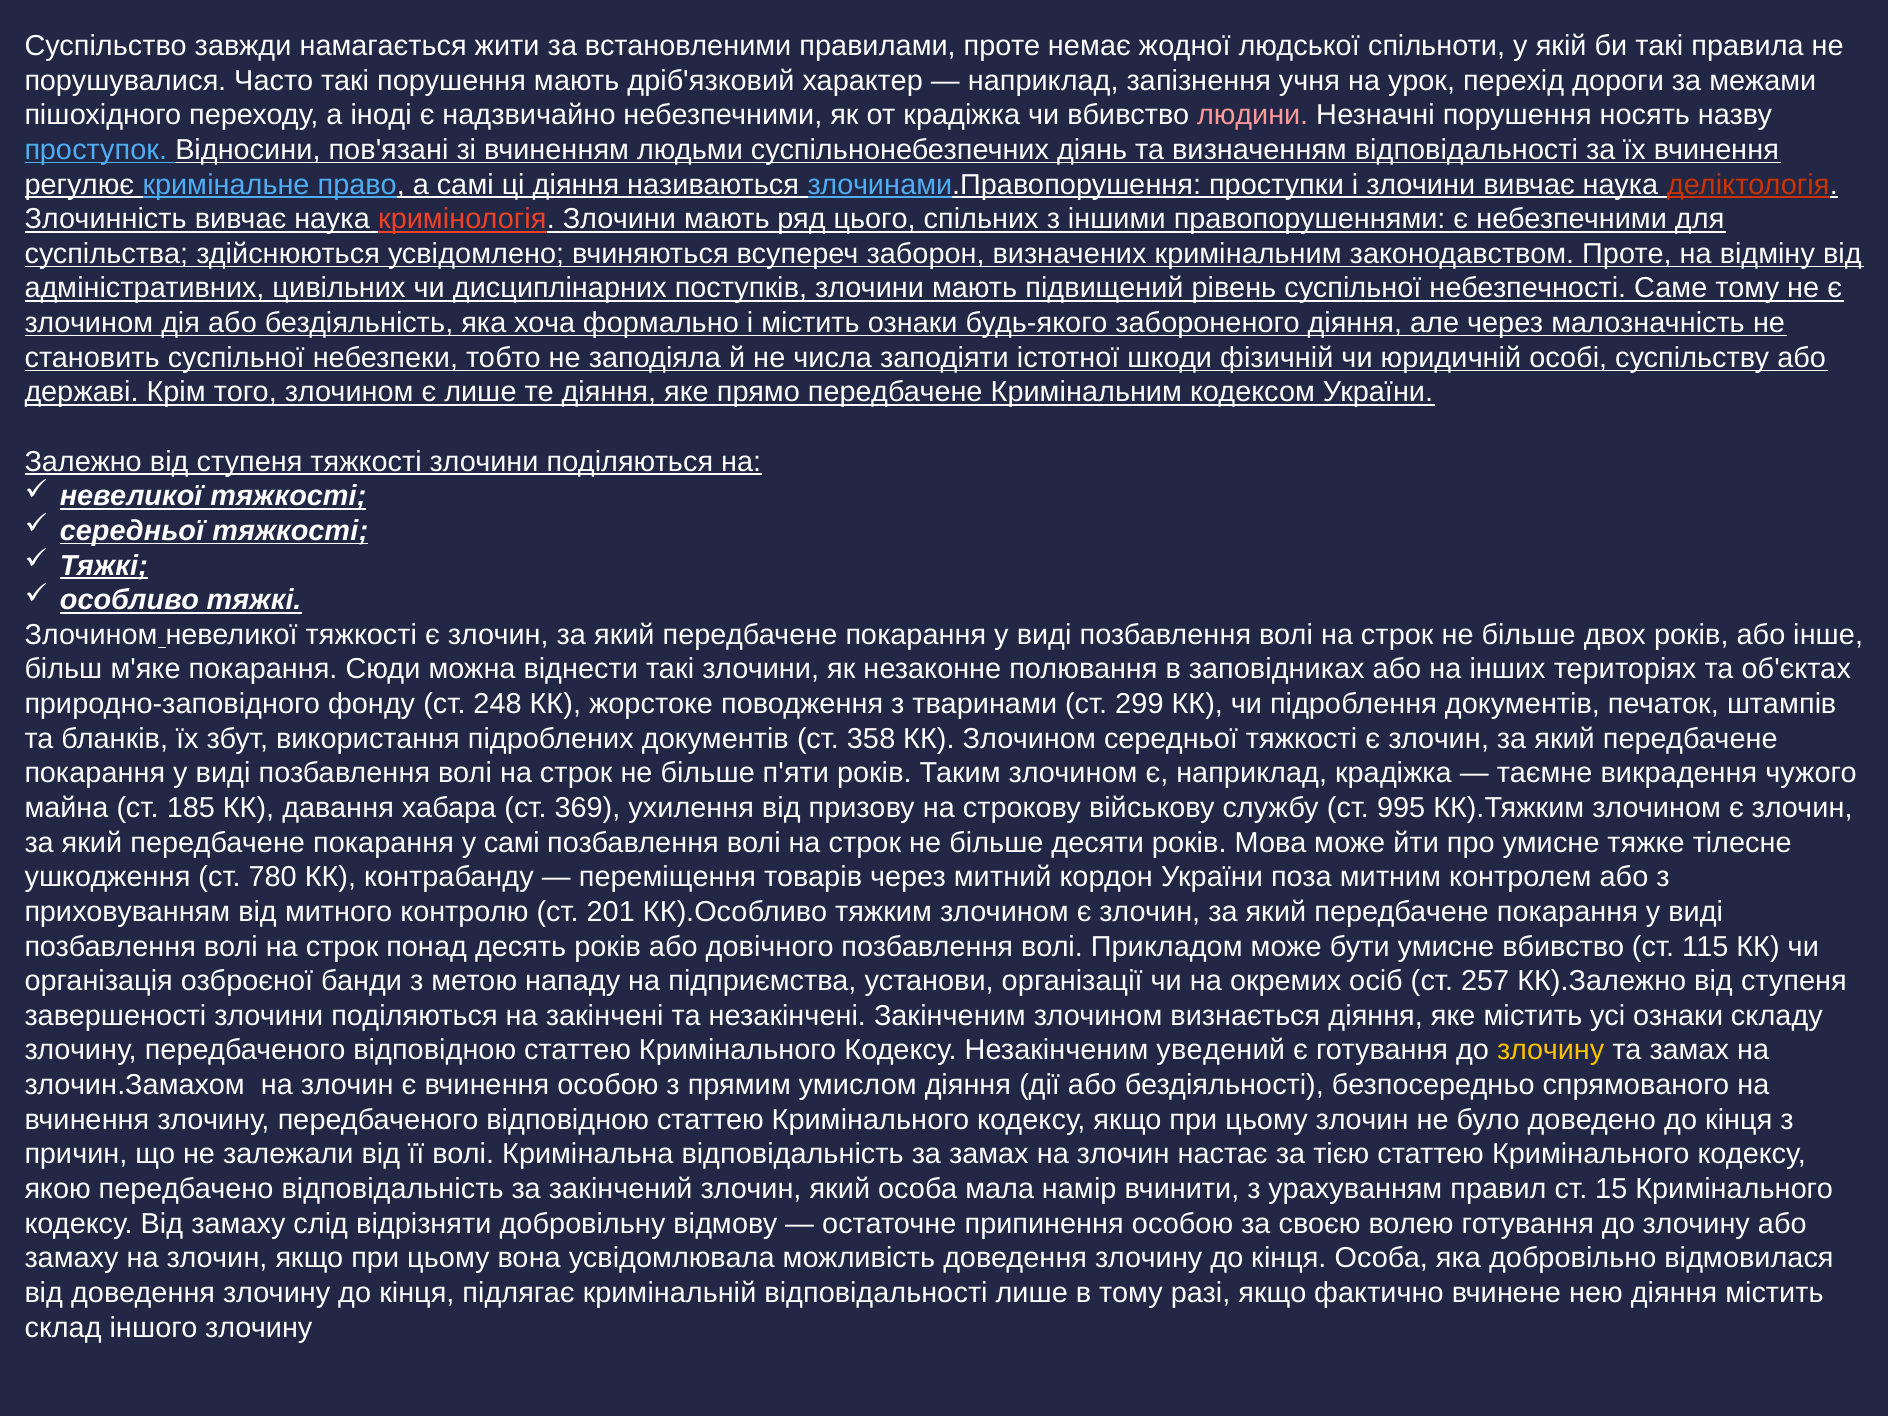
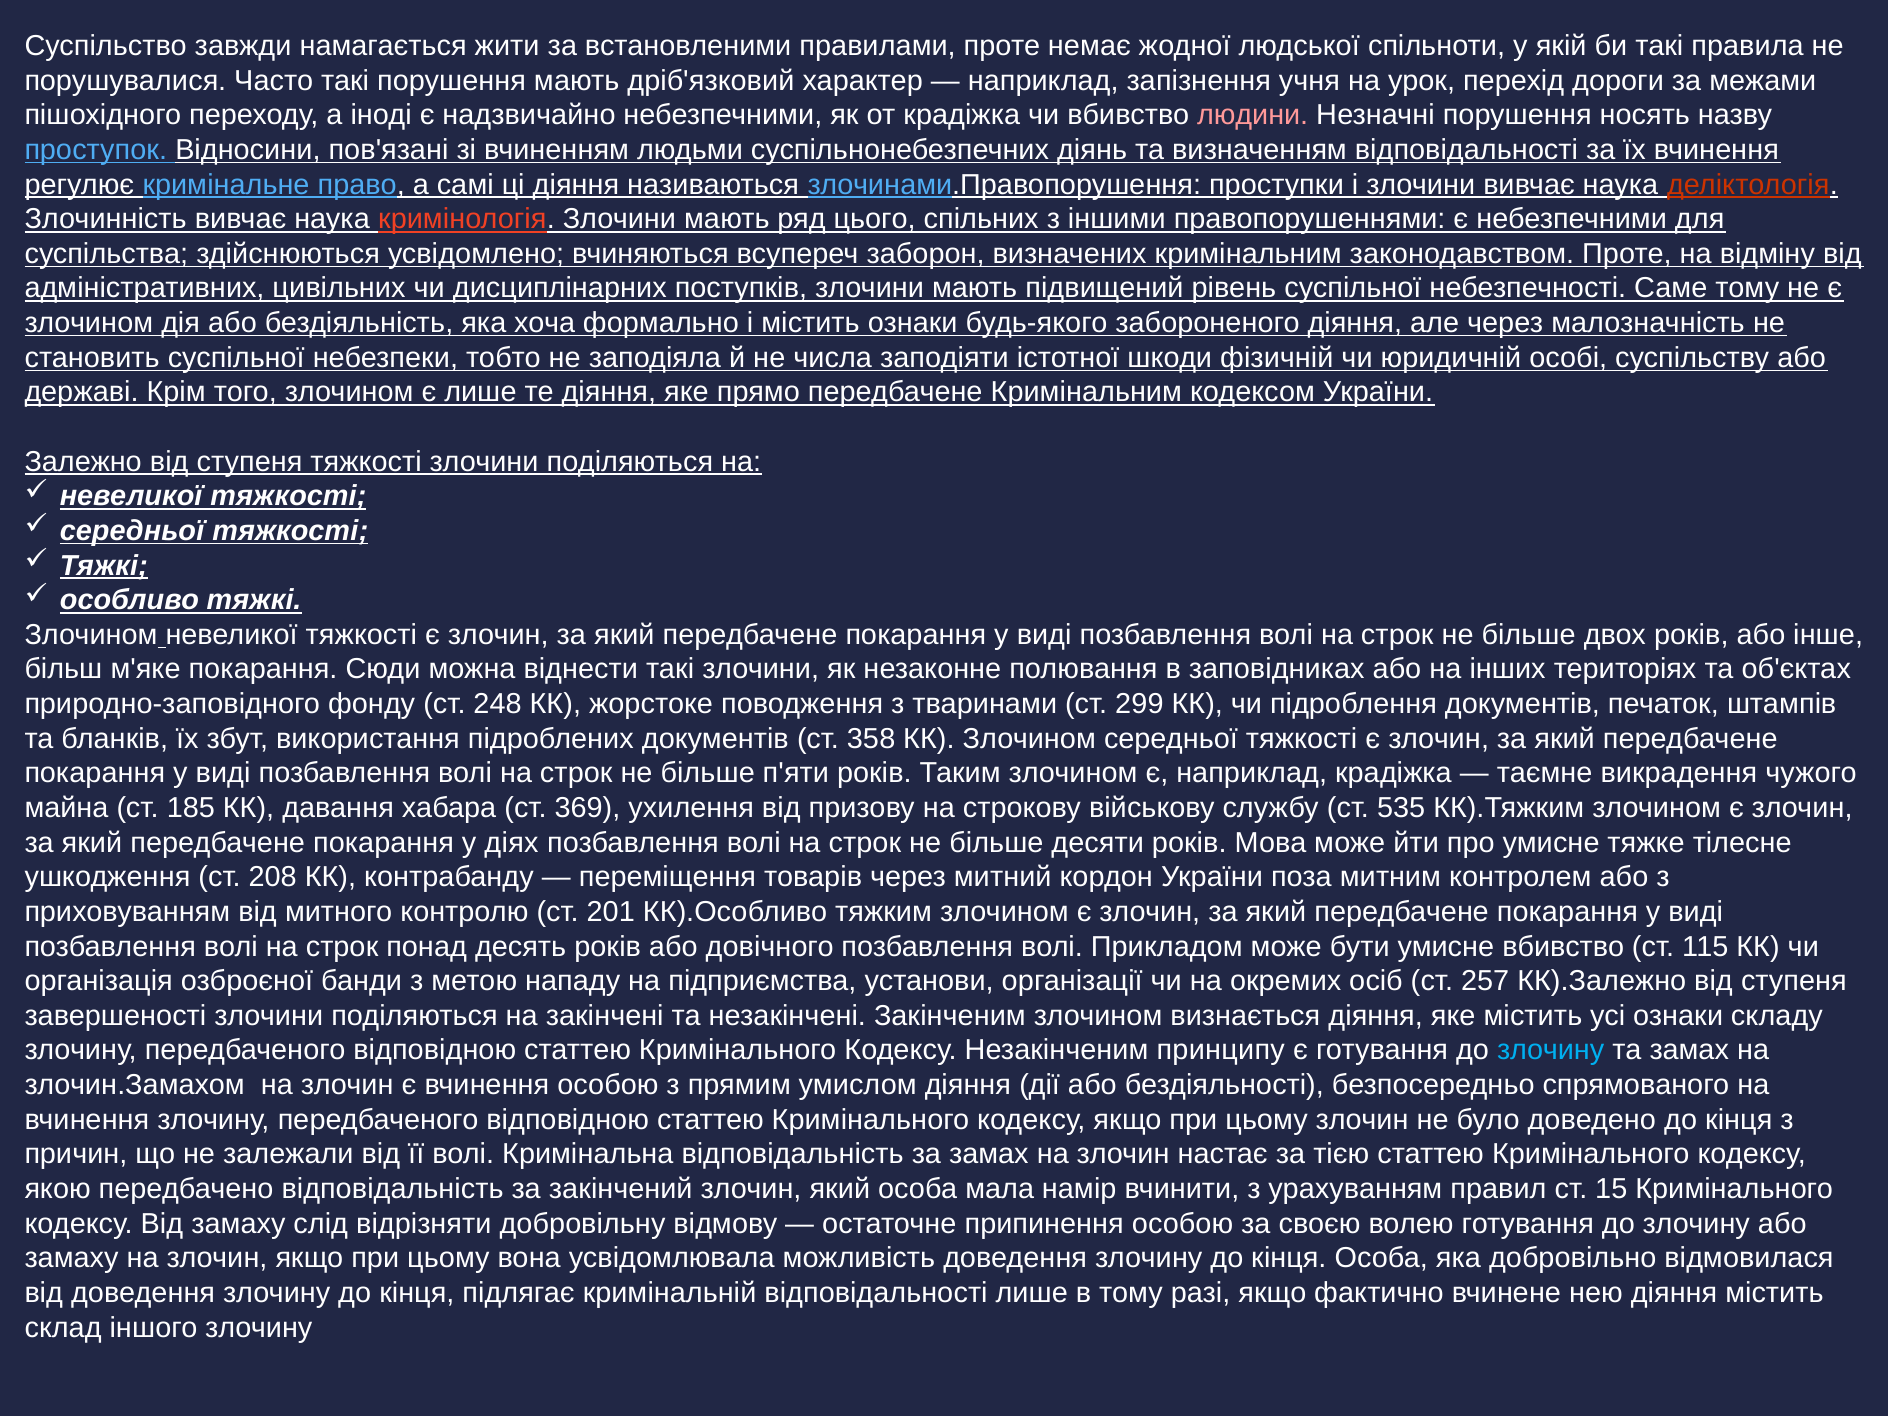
995: 995 -> 535 (1401, 808)
у самі: самі -> діях (512, 843)
780: 780 -> 208 (273, 877)
уведений: уведений -> принципу (1221, 1050)
злочину colour: yellow -> light blue (1551, 1050)
